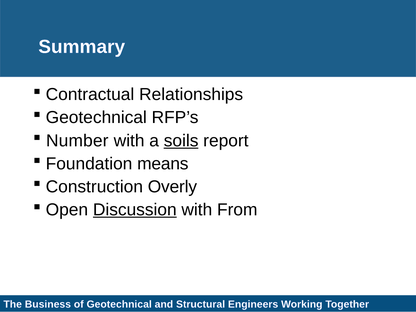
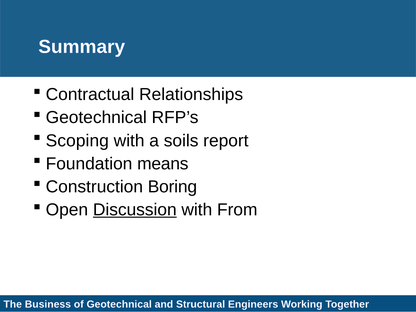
Number: Number -> Scoping (77, 141)
soils underline: present -> none (181, 141)
Overly: Overly -> Boring (172, 187)
